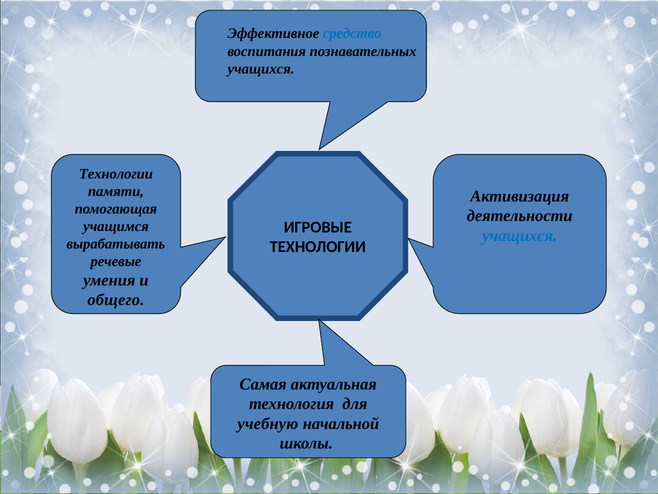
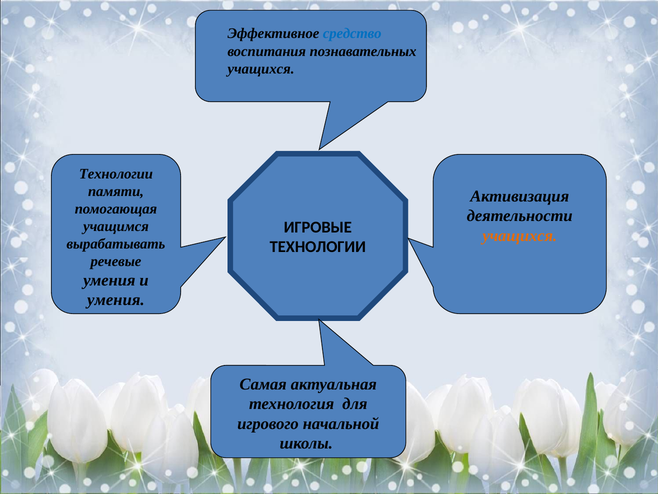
учащихся colour: blue -> orange (520, 235)
общего: общего -> умения (116, 300)
учебную: учебную -> игрового (268, 423)
